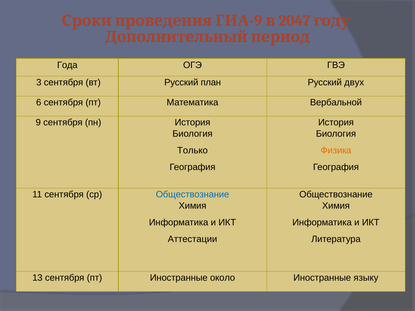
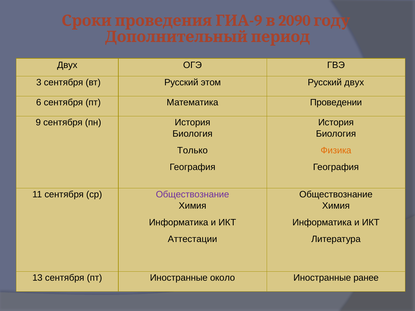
2047: 2047 -> 2090 (295, 21)
Года: Года -> Двух (67, 65)
план: план -> этом (211, 83)
Вербальной: Вербальной -> Проведении (336, 103)
Обществознание colour: blue -> purple (193, 195)
языку: языку -> ранее (366, 278)
